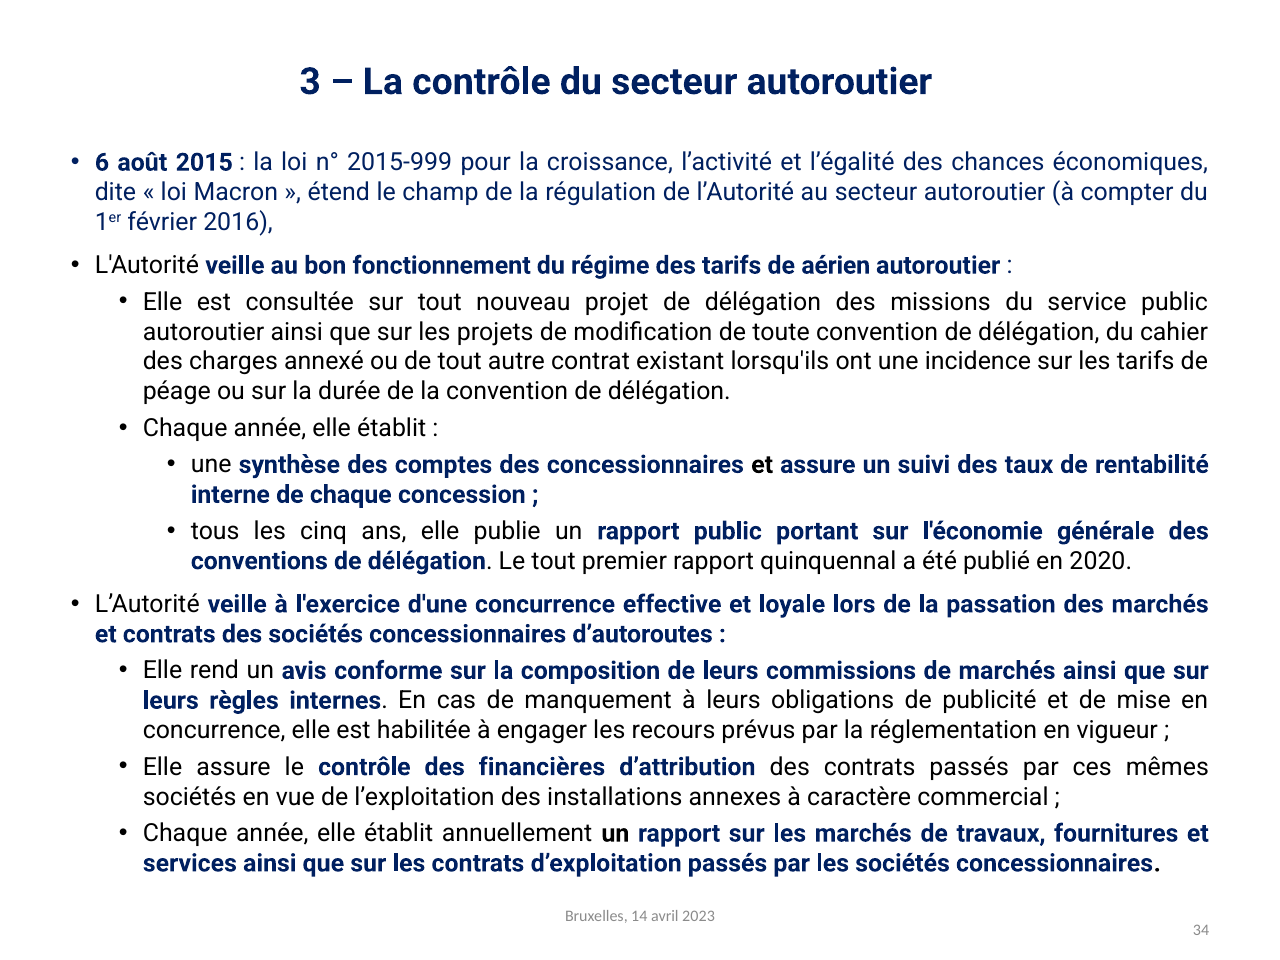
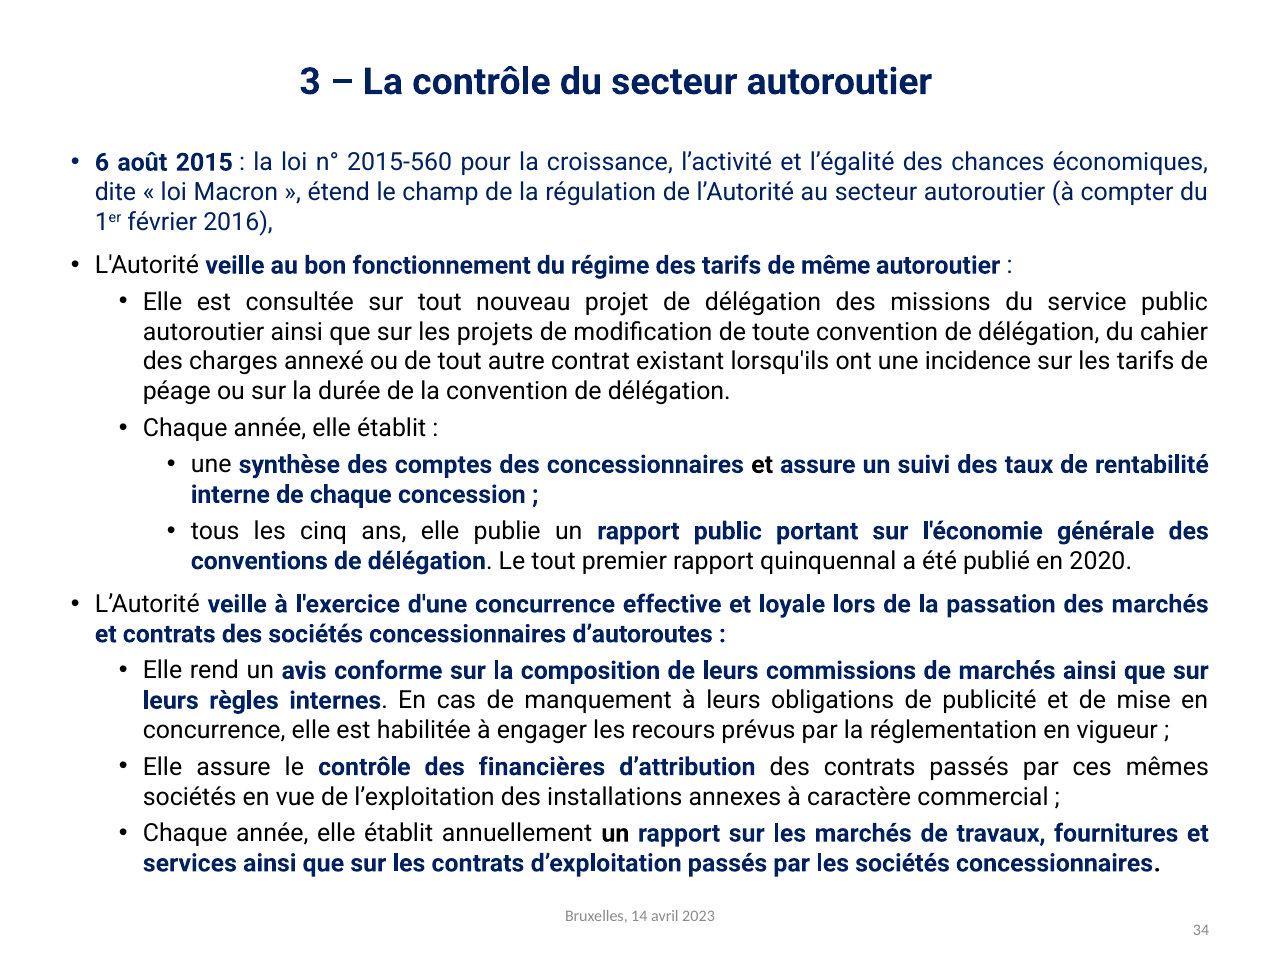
2015-999: 2015-999 -> 2015-560 (400, 162)
aérien: aérien -> même (836, 265)
